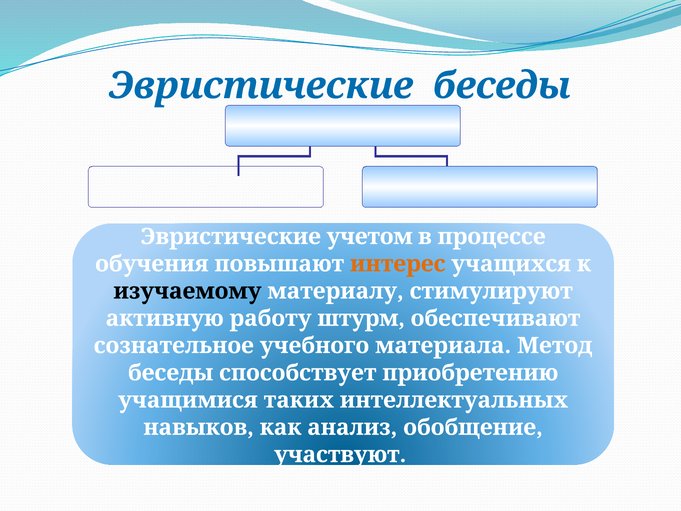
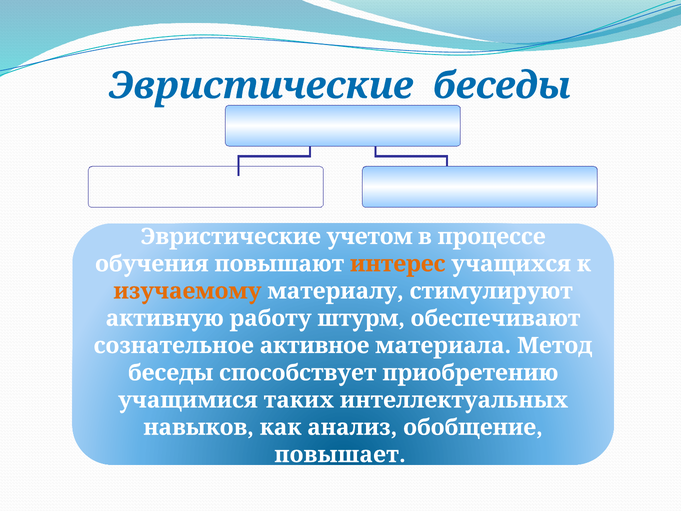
изучаемому colour: black -> orange (187, 291)
учебного: учебного -> активное (315, 345)
участвуют: участвуют -> повышает (340, 454)
